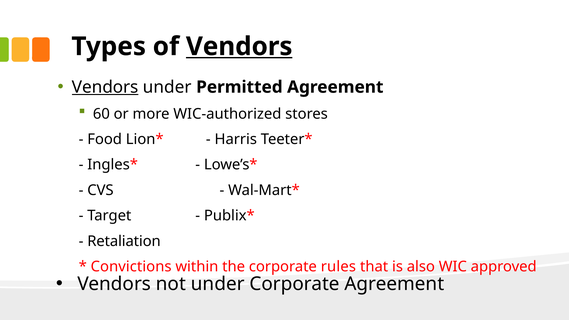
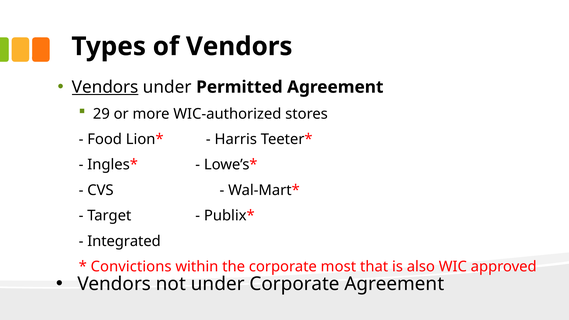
Vendors underline: present -> none (239, 47)
60: 60 -> 29 (101, 114)
Retaliation: Retaliation -> Integrated (124, 241)
rules: rules -> most (338, 267)
